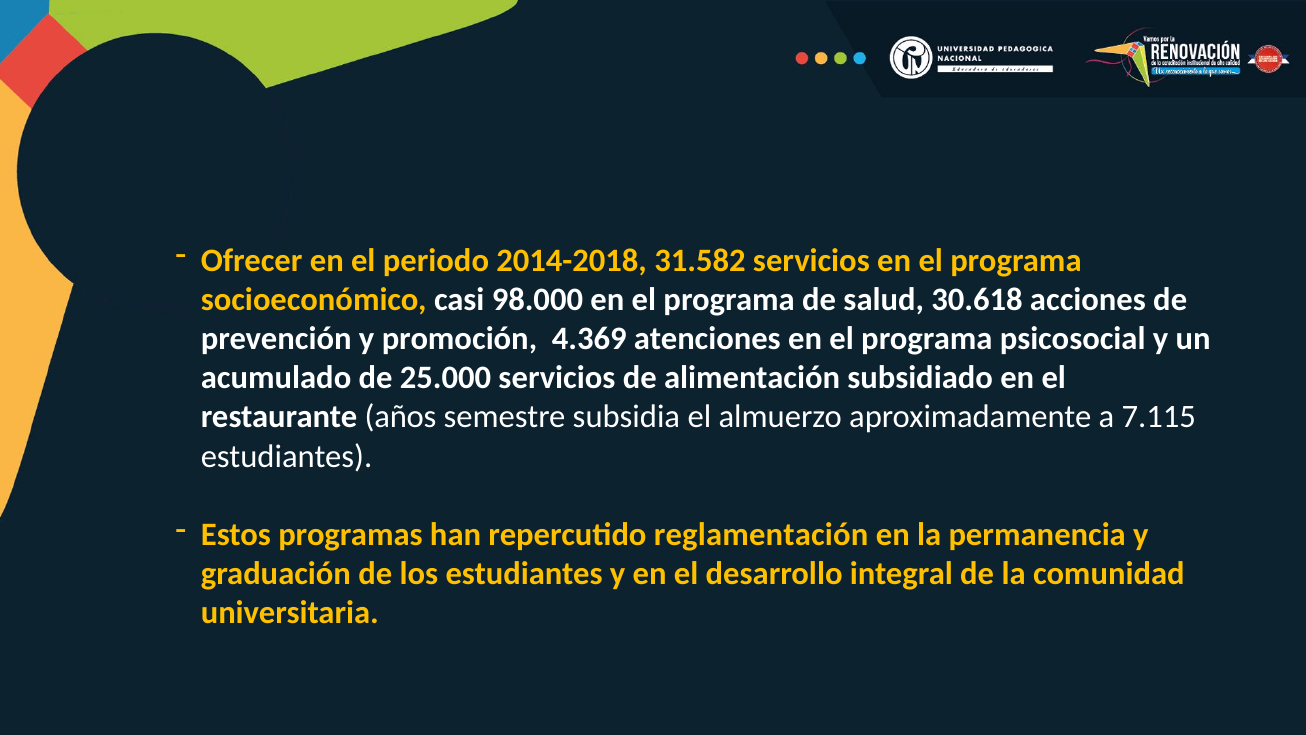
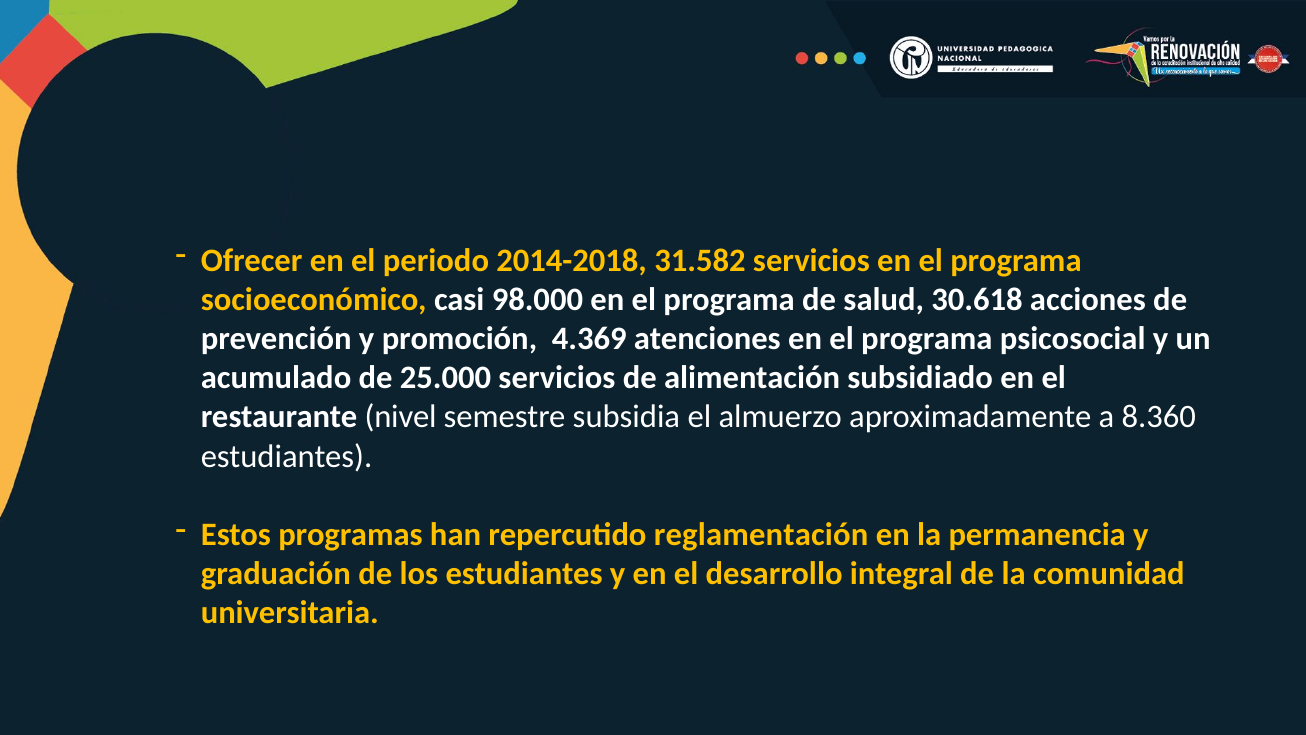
años: años -> nivel (401, 417)
7.115: 7.115 -> 8.360 (1159, 417)
